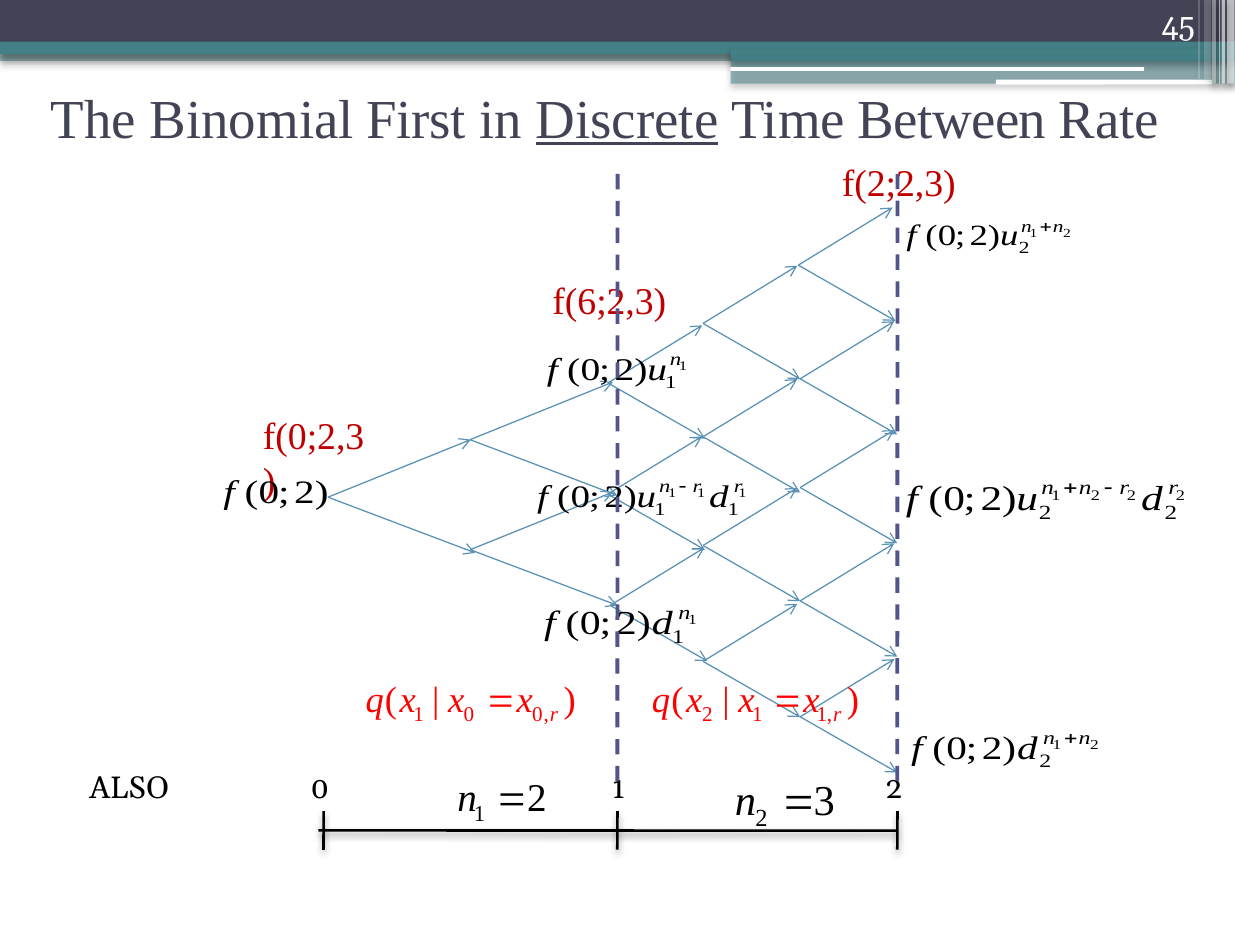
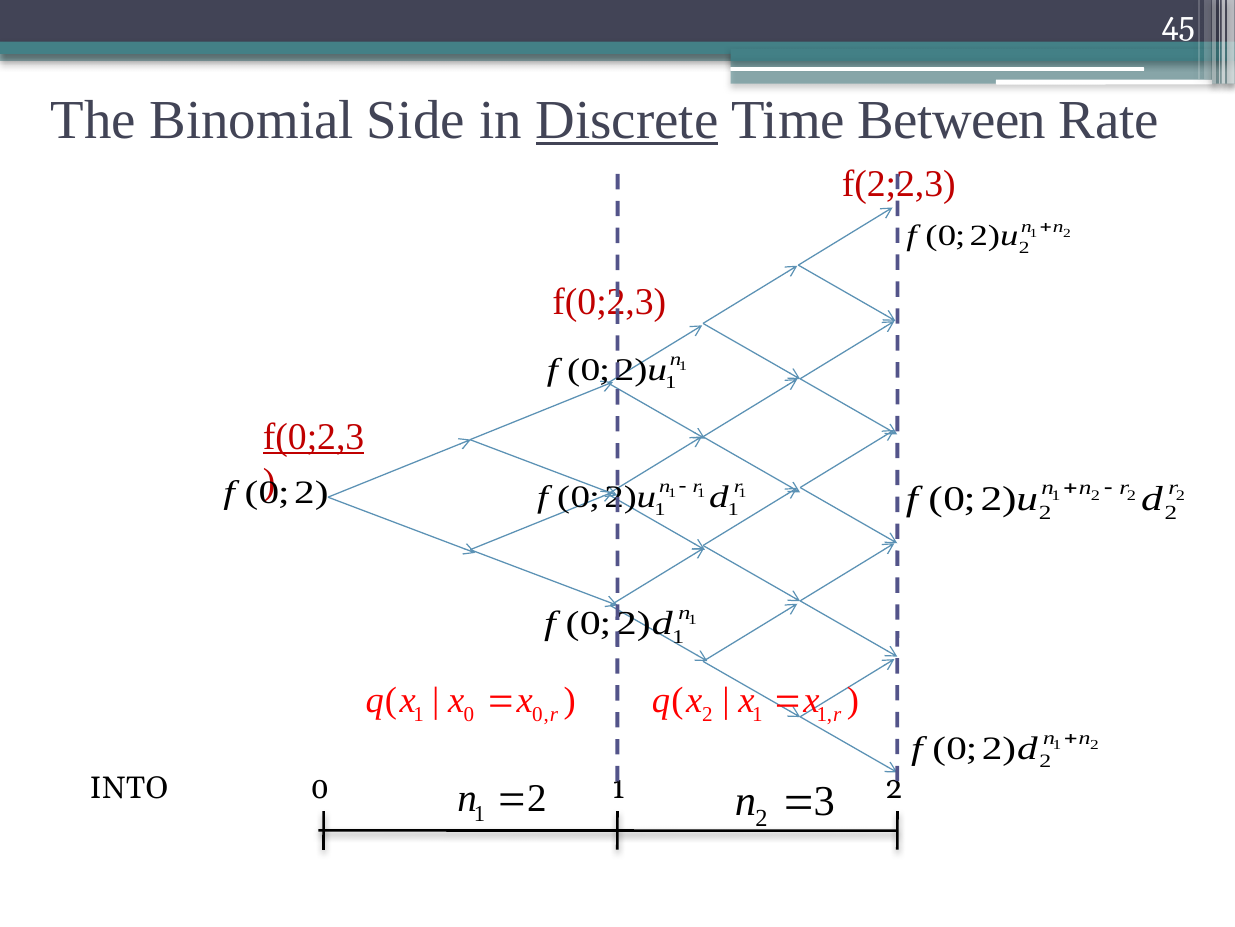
First: First -> Side (416, 120)
f(6;2,3: f(6;2,3 -> f(0;2,3 (609, 302)
f(0;2,3 underline: none -> present (314, 437)
ALSO: ALSO -> INTO (129, 787)
